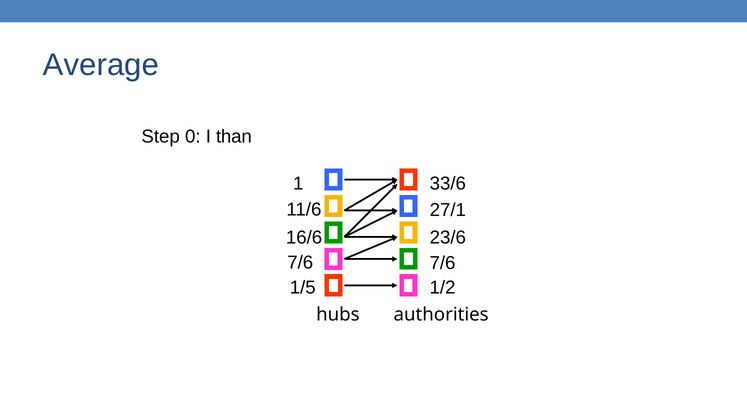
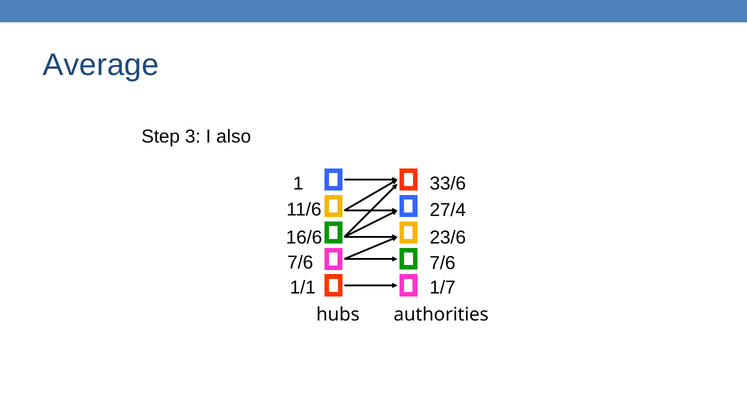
0: 0 -> 3 (193, 137)
than: than -> also (234, 137)
27/1: 27/1 -> 27/4 (448, 210)
1/5: 1/5 -> 1/1 (303, 287)
1/2: 1/2 -> 1/7 (443, 288)
